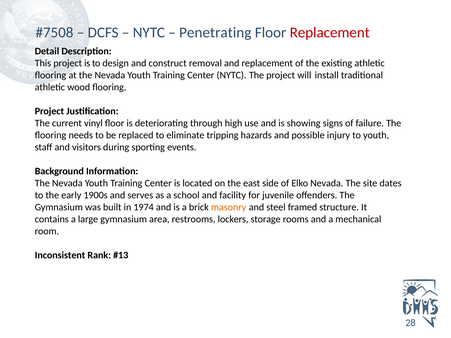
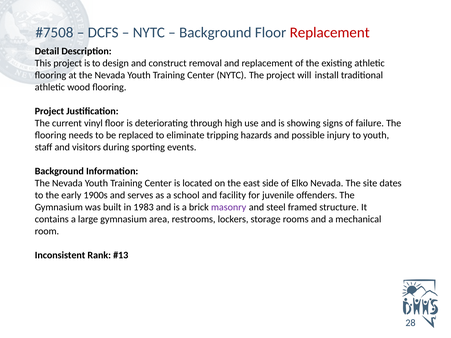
Penetrating: Penetrating -> Background (215, 33)
1974: 1974 -> 1983 (144, 207)
masonry colour: orange -> purple (229, 207)
